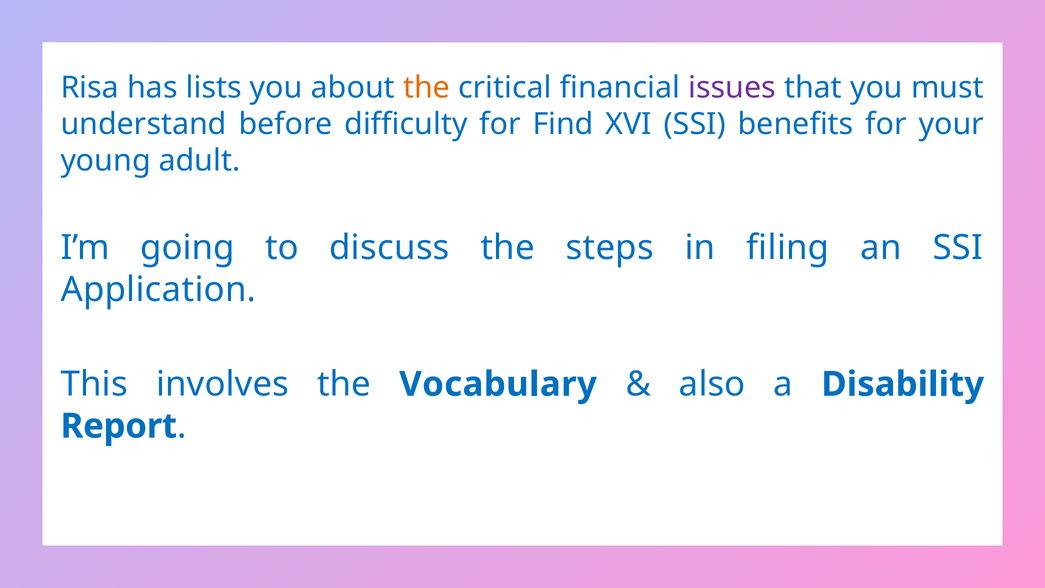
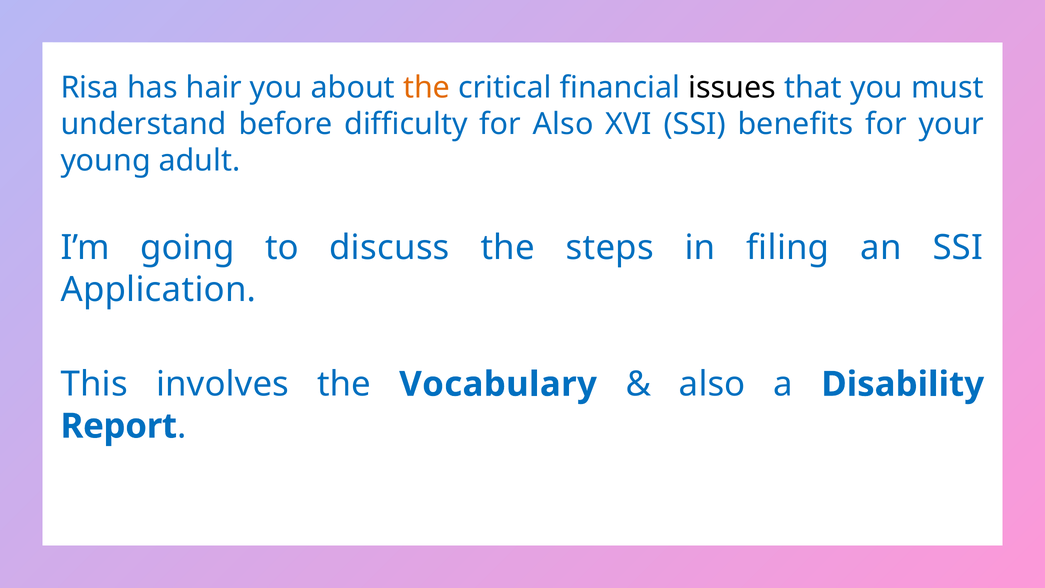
lists: lists -> hair (214, 88)
issues colour: purple -> black (732, 88)
for Find: Find -> Also (563, 124)
